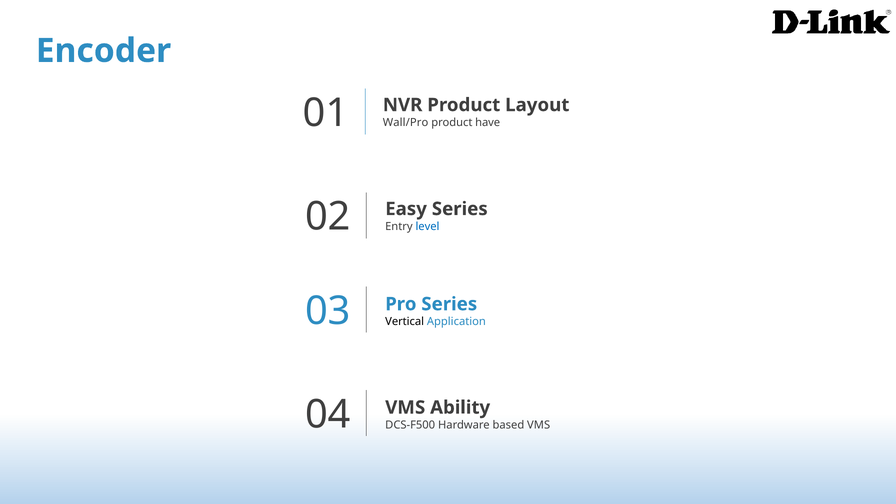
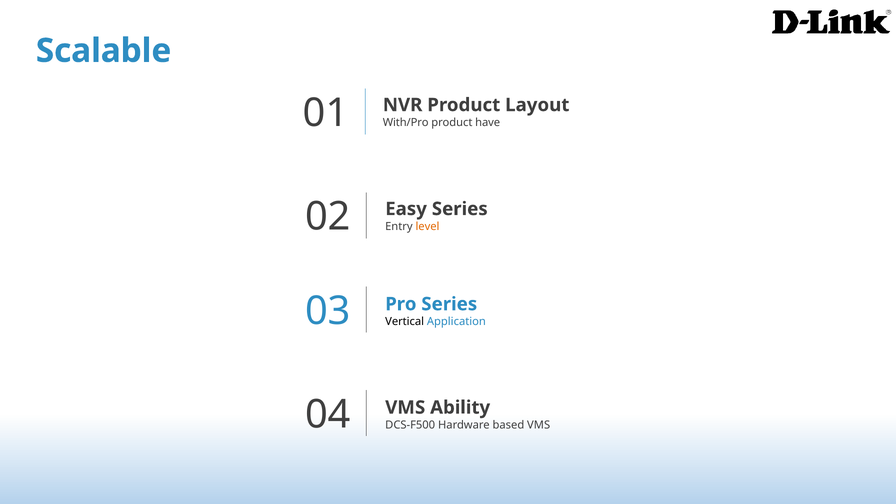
Encoder: Encoder -> Scalable (104, 51)
Wall/Pro: Wall/Pro -> With/Pro (406, 122)
level colour: blue -> orange (427, 226)
